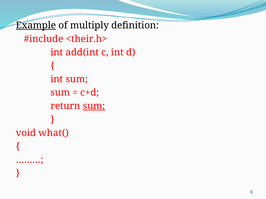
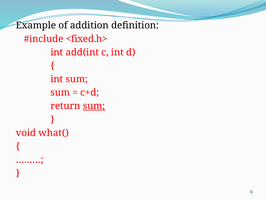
Example underline: present -> none (36, 25)
multiply: multiply -> addition (89, 25)
<their.h>: <their.h> -> <fixed.h> (87, 39)
